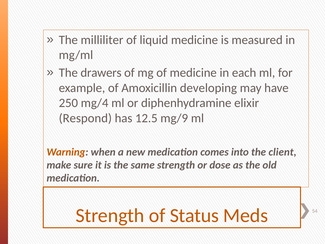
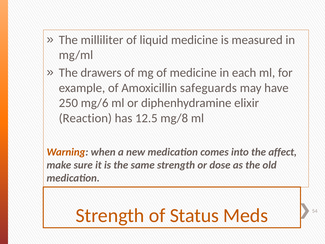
developing: developing -> safeguards (208, 88)
mg/4: mg/4 -> mg/6 (95, 103)
Respond: Respond -> Reaction (85, 118)
mg/9: mg/9 -> mg/8 (174, 118)
client: client -> affect (283, 152)
